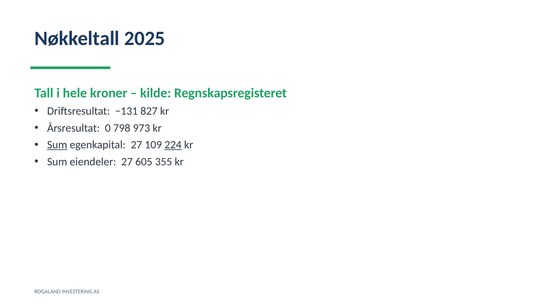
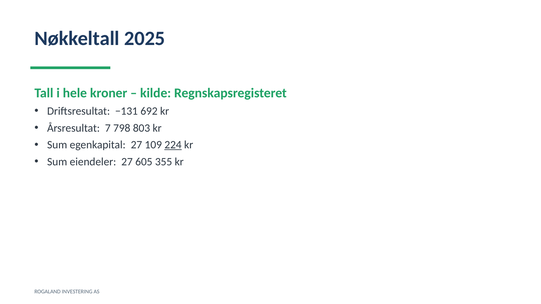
827: 827 -> 692 (149, 111)
0: 0 -> 7 (108, 128)
973: 973 -> 803 (142, 128)
Sum underline: present -> none (57, 145)
